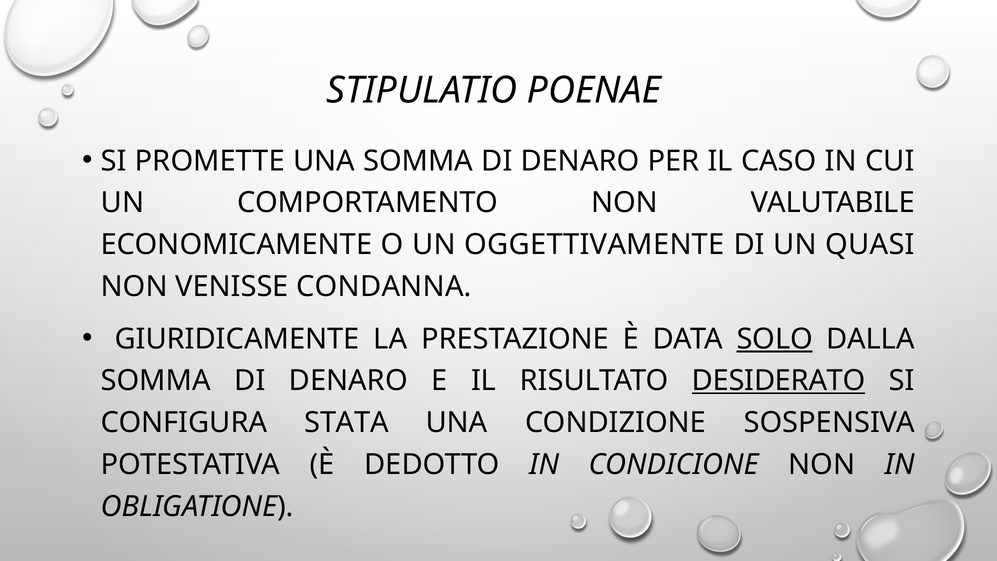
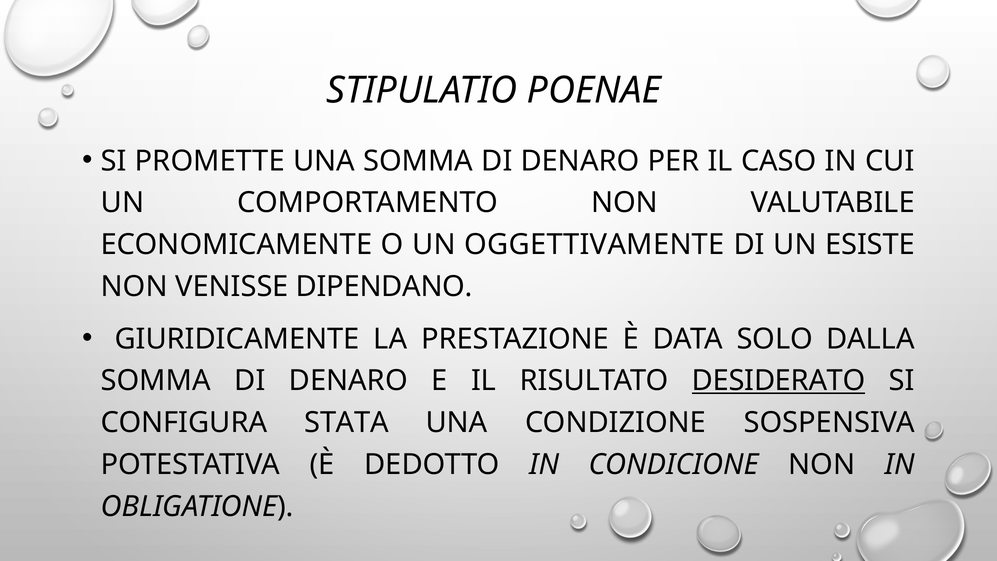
QUASI: QUASI -> ESISTE (870, 245)
CONDANNA: CONDANNA -> DIPENDANO (384, 287)
SOLO underline: present -> none (775, 339)
